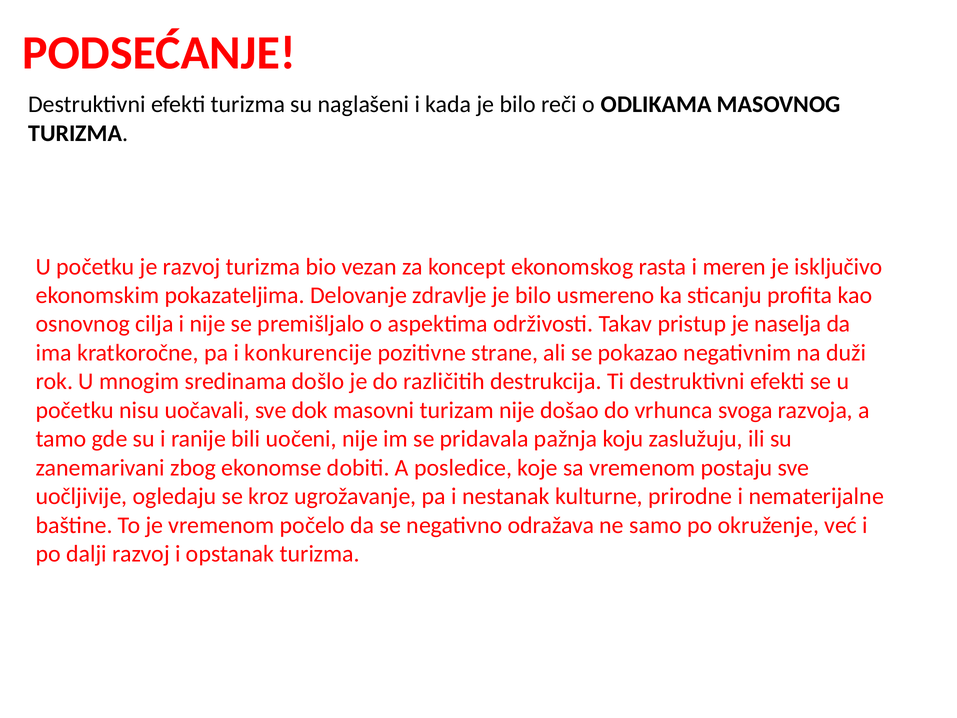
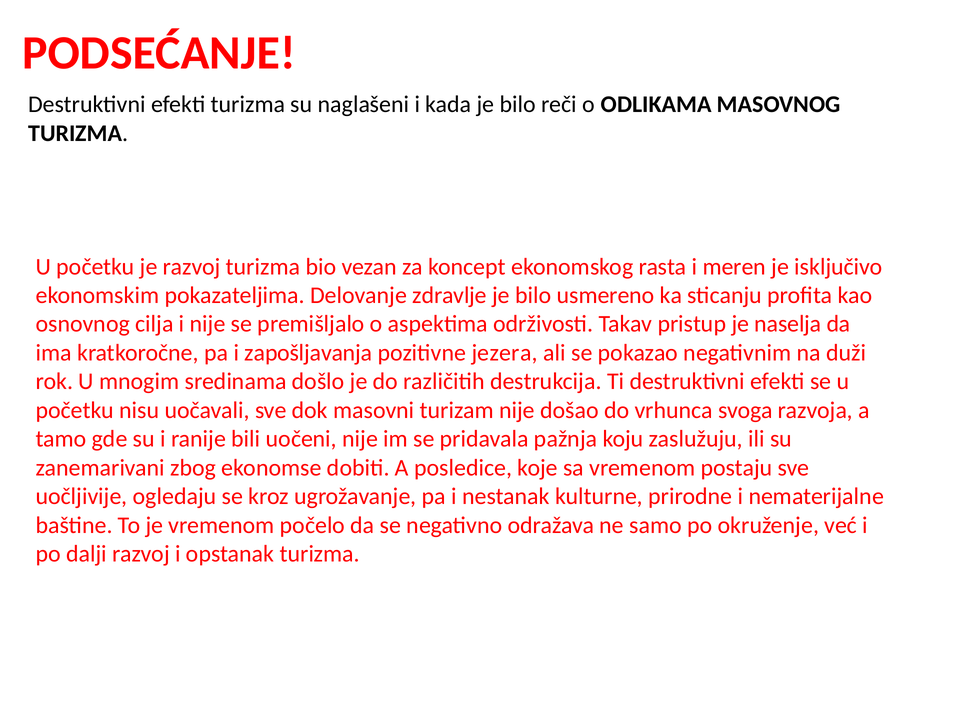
konkurencije: konkurencije -> zapošljavanja (308, 353)
strane: strane -> jezera (505, 353)
